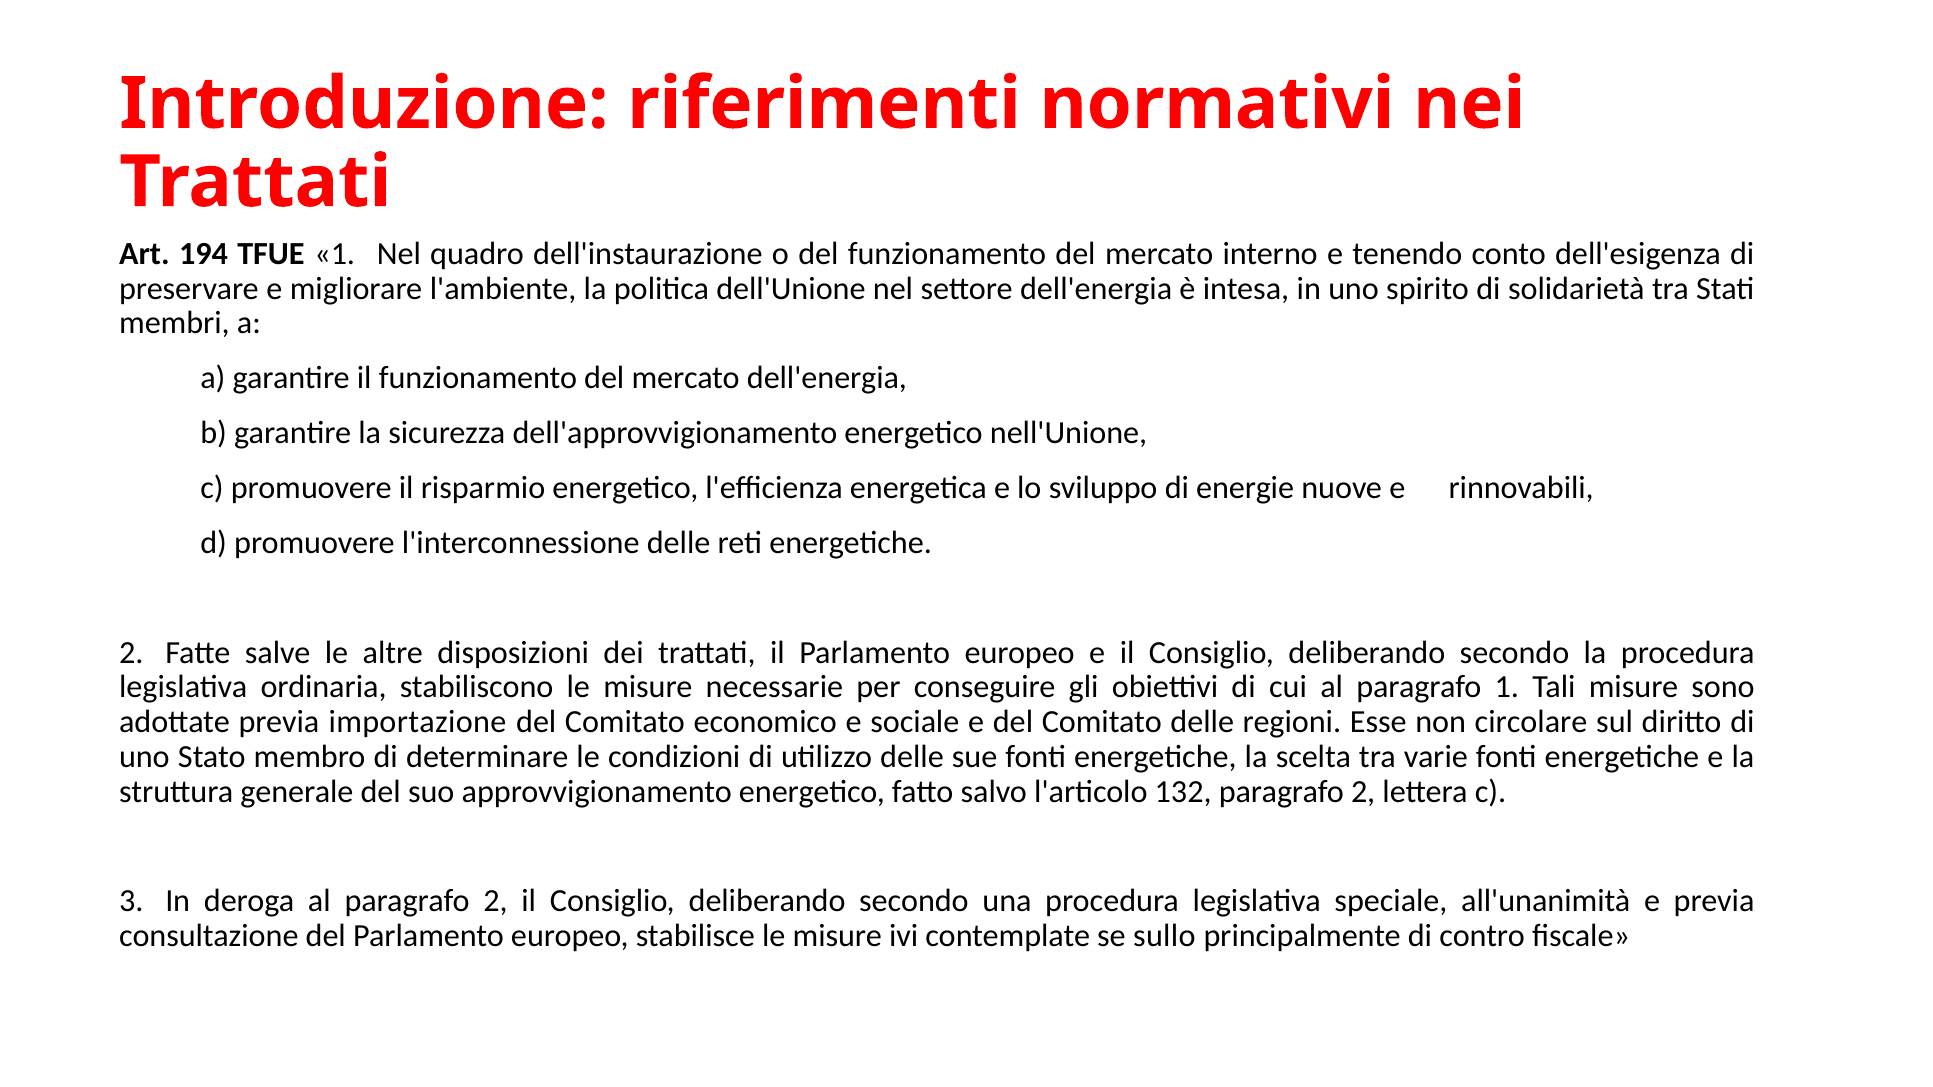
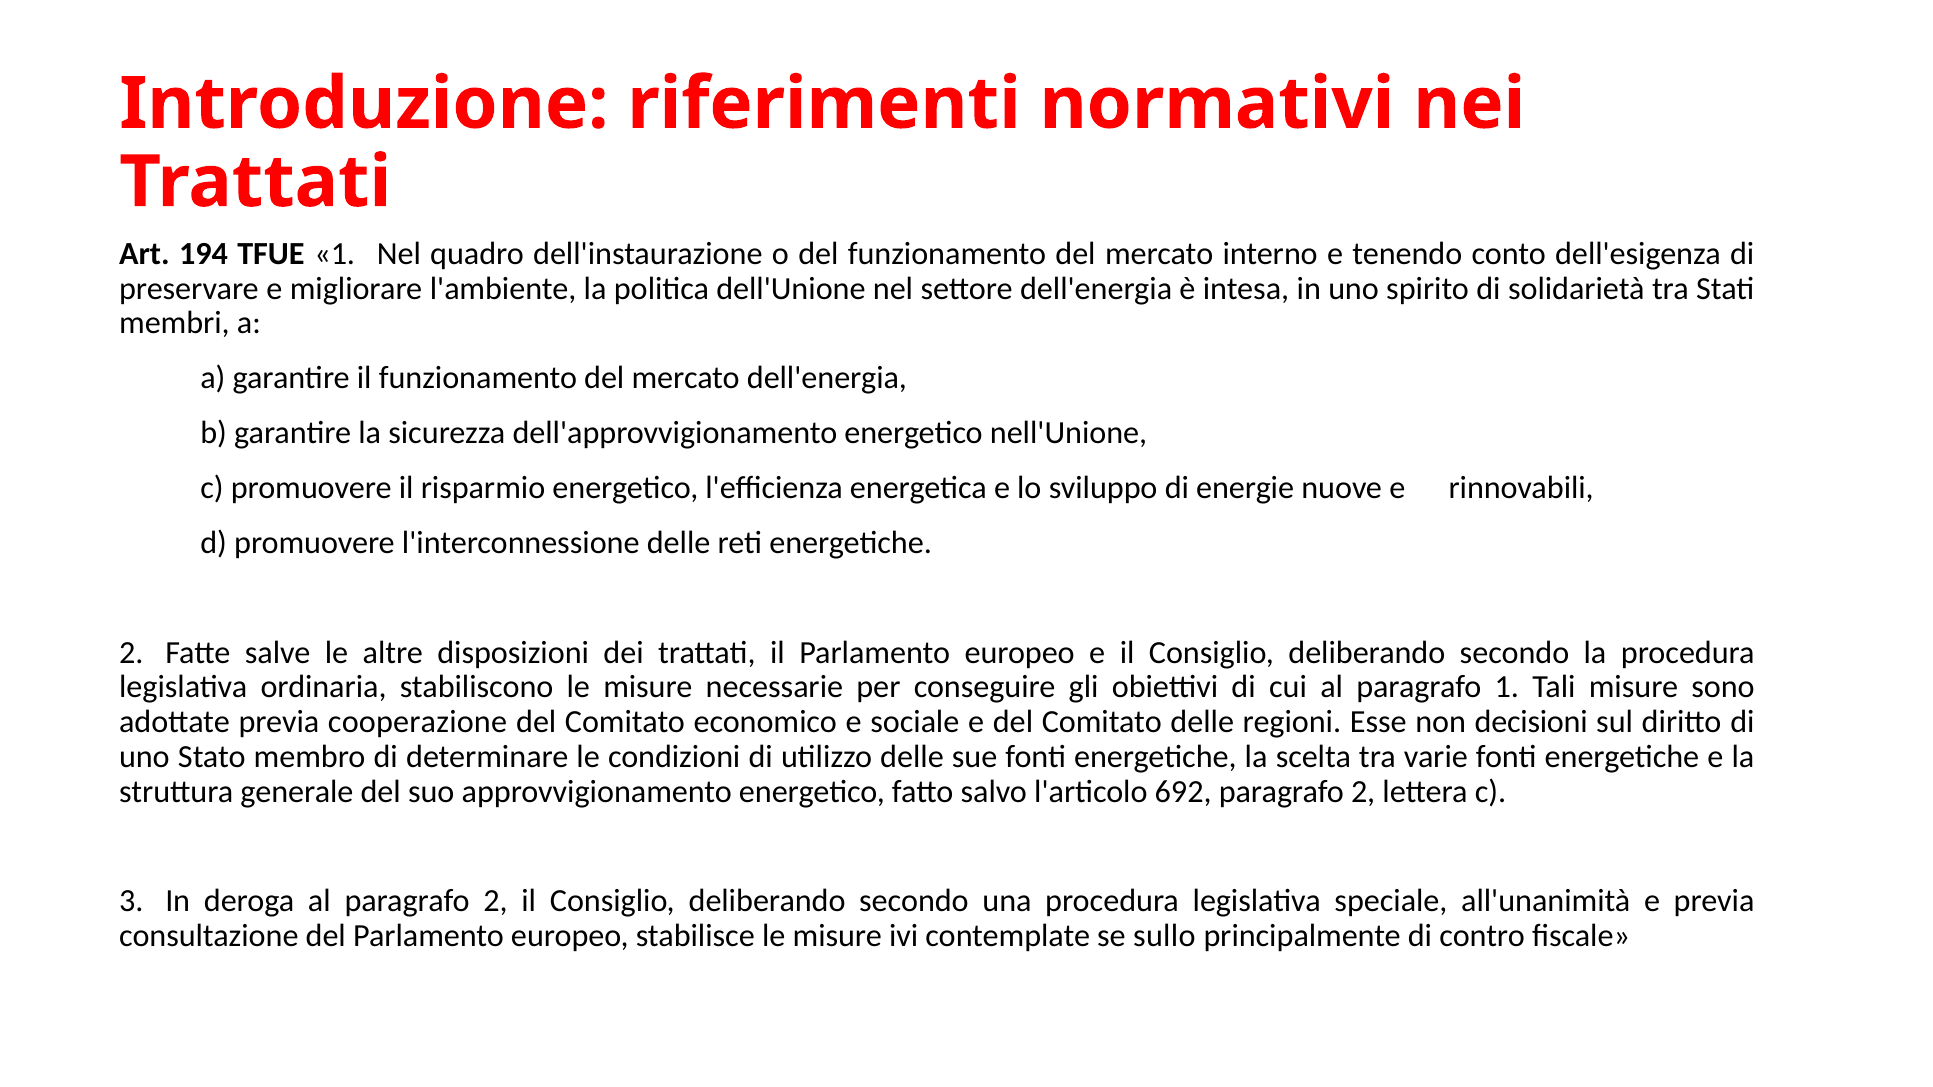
importazione: importazione -> cooperazione (418, 722)
circolare: circolare -> decisioni (1531, 722)
132: 132 -> 692 (1183, 792)
